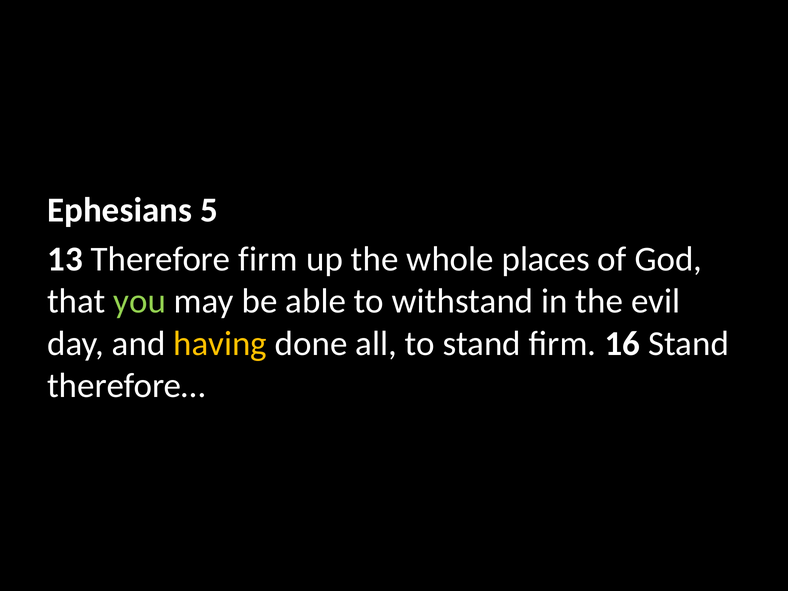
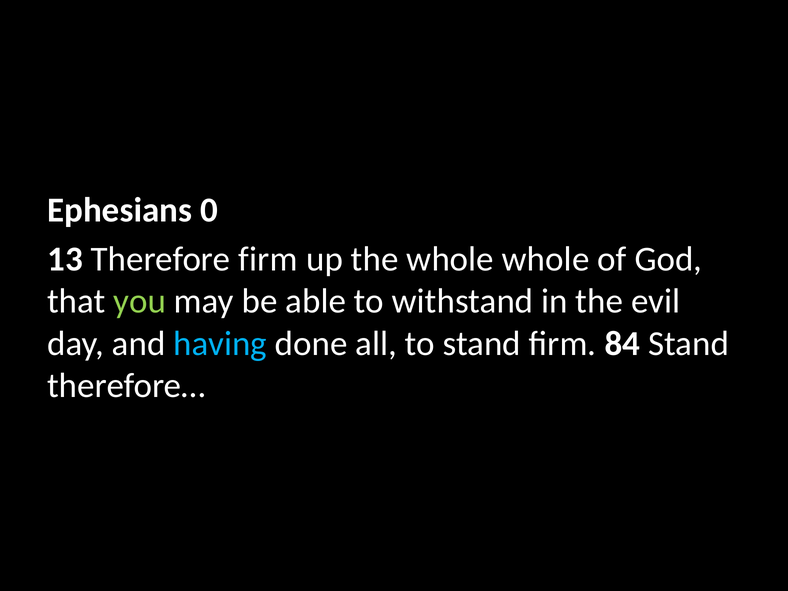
5: 5 -> 0 (209, 210)
whole places: places -> whole (546, 259)
having colour: yellow -> light blue (220, 344)
16: 16 -> 84 (622, 344)
